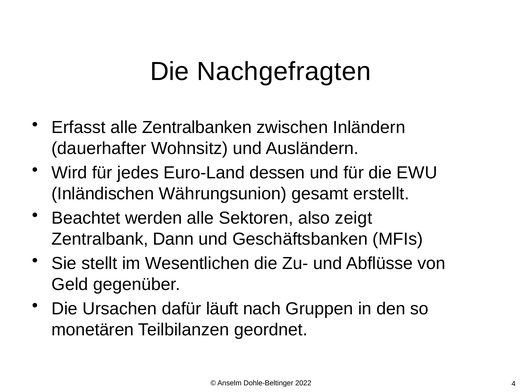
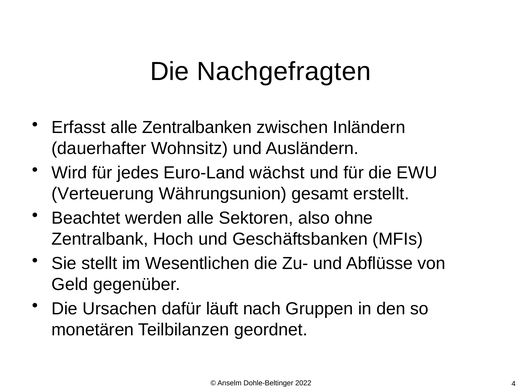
dessen: dessen -> wächst (277, 173)
Inländischen: Inländischen -> Verteuerung (103, 193)
zeigt: zeigt -> ohne (354, 218)
Dann: Dann -> Hoch (173, 239)
